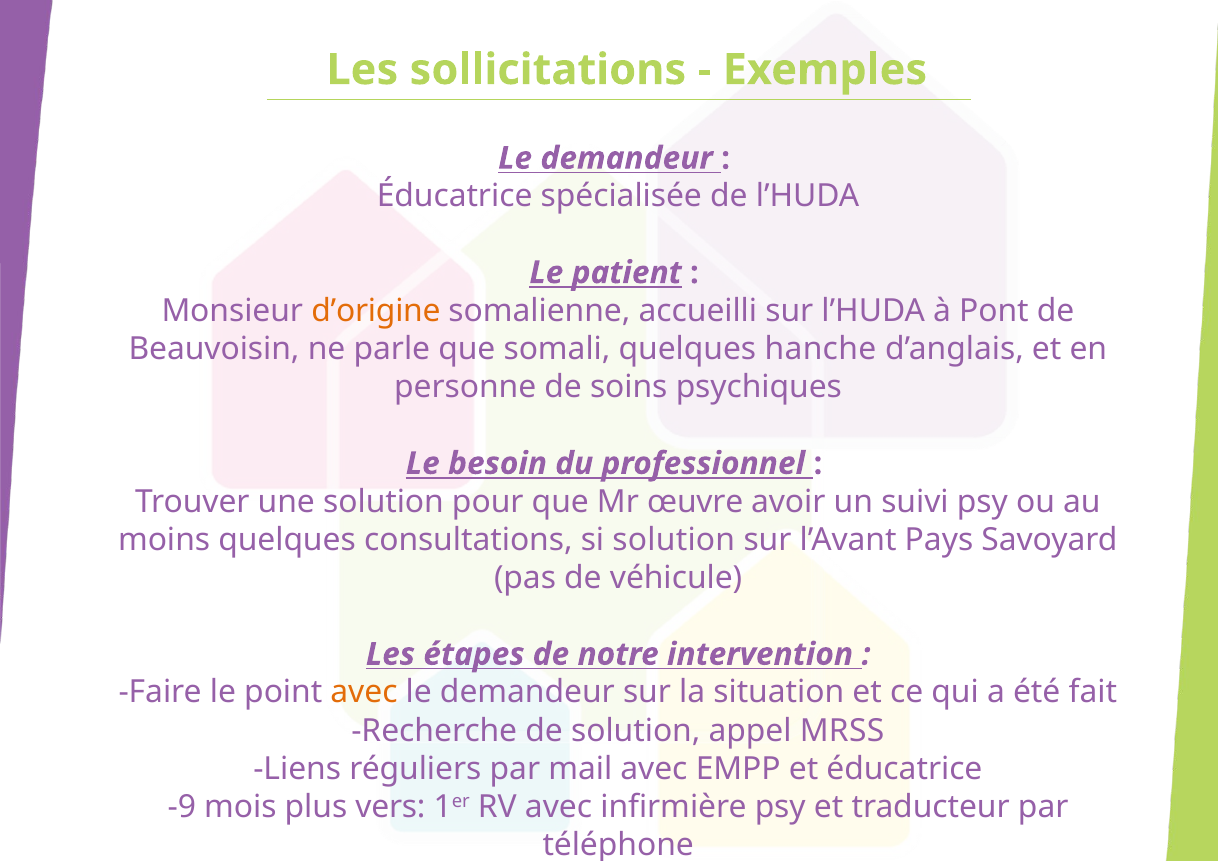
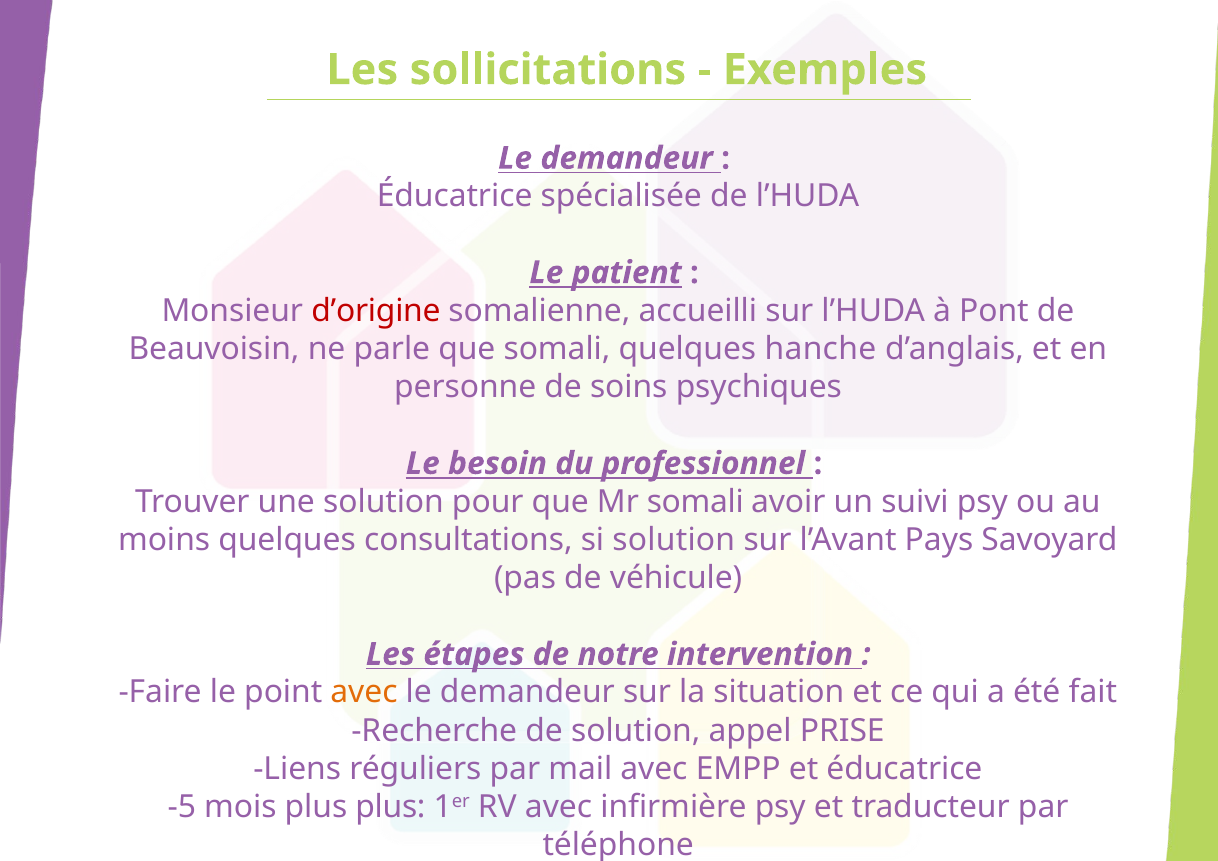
d’origine colour: orange -> red (376, 311)
Mr œuvre: œuvre -> somali (695, 502)
MRSS: MRSS -> PRISE (842, 731)
-9: -9 -> -5 (182, 807)
plus vers: vers -> plus (390, 807)
